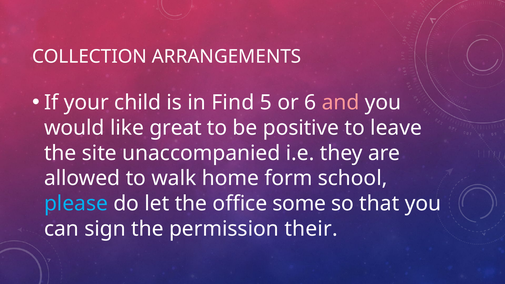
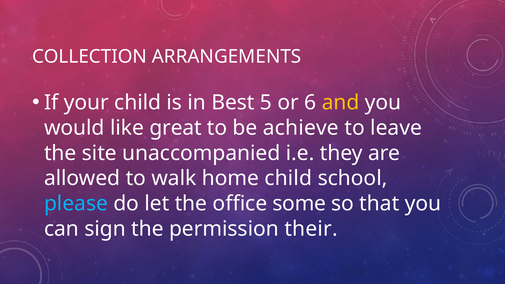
Find: Find -> Best (233, 103)
and colour: pink -> yellow (341, 103)
positive: positive -> achieve (301, 128)
home form: form -> child (288, 178)
